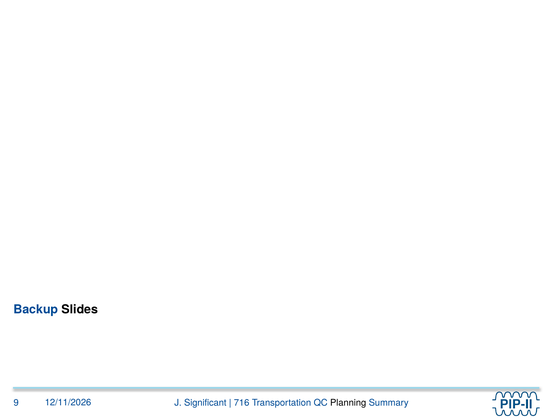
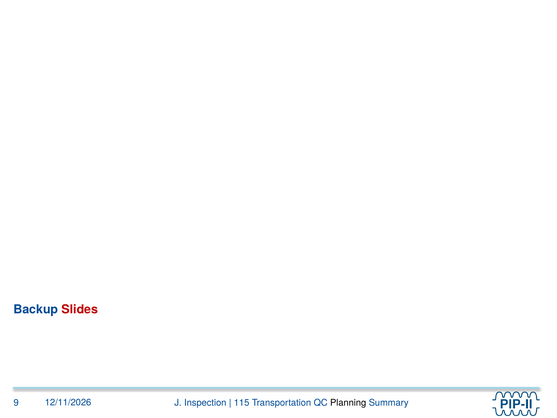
Slides colour: black -> red (80, 309)
Significant: Significant -> Inspection (205, 402)
716: 716 -> 115 (242, 402)
